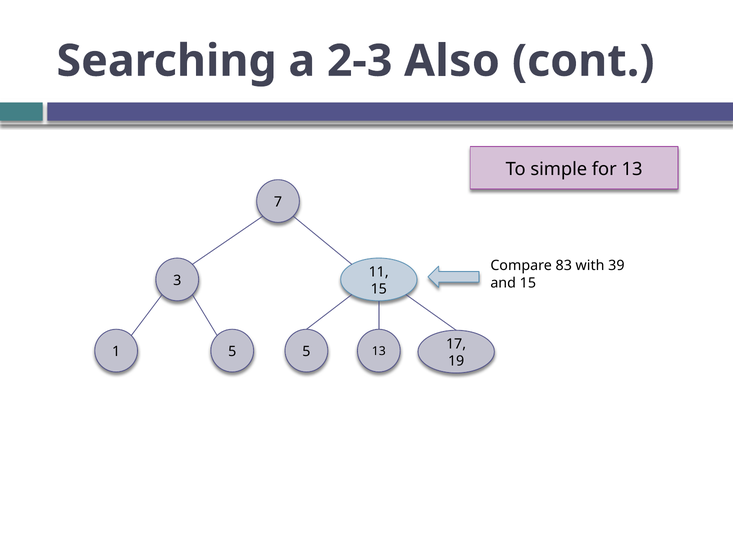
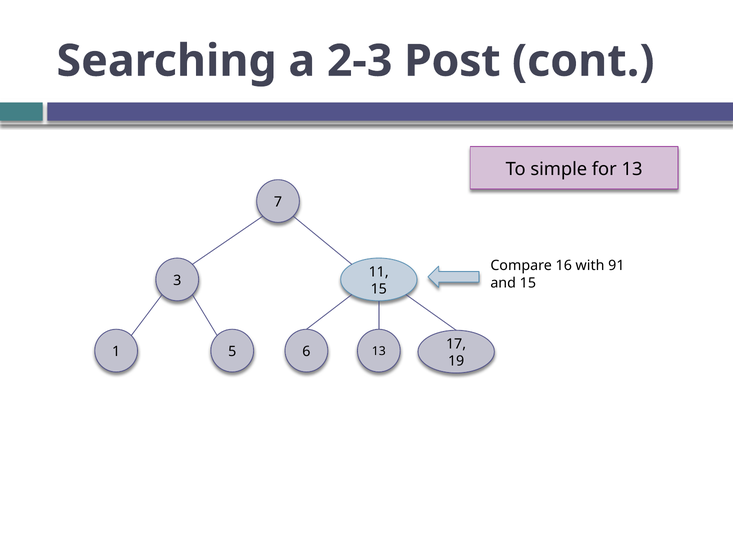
Also: Also -> Post (452, 61)
83: 83 -> 16 (564, 266)
39: 39 -> 91 (616, 266)
5 5: 5 -> 6 (306, 352)
